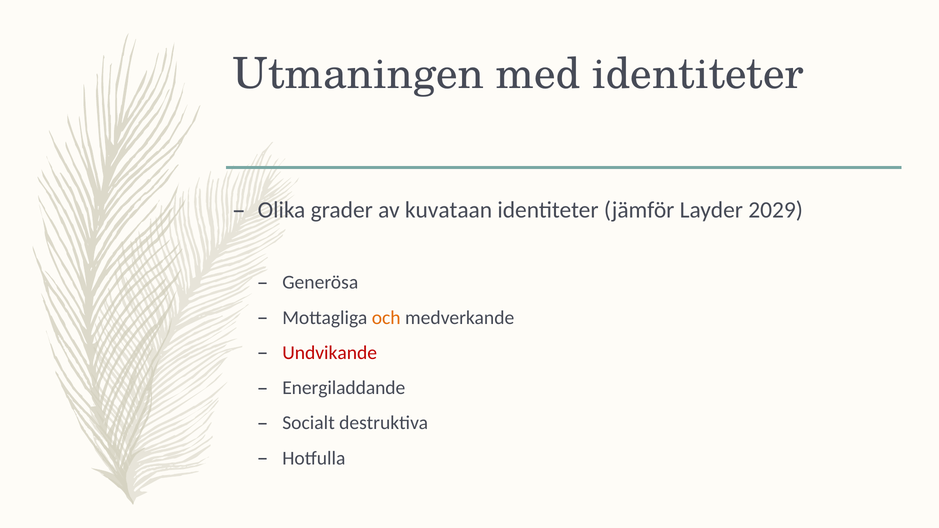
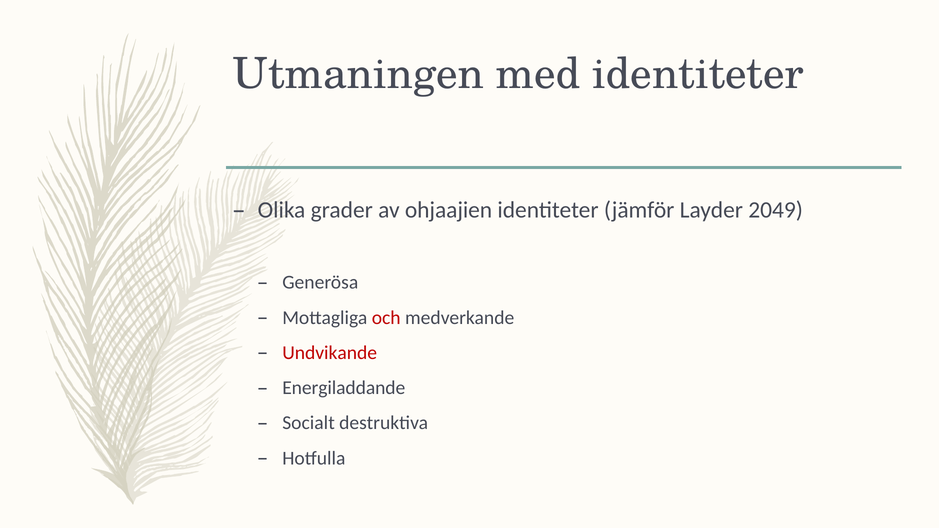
kuvataan: kuvataan -> ohjaajien (449, 210)
2029: 2029 -> 2049 (776, 210)
och colour: orange -> red (386, 318)
